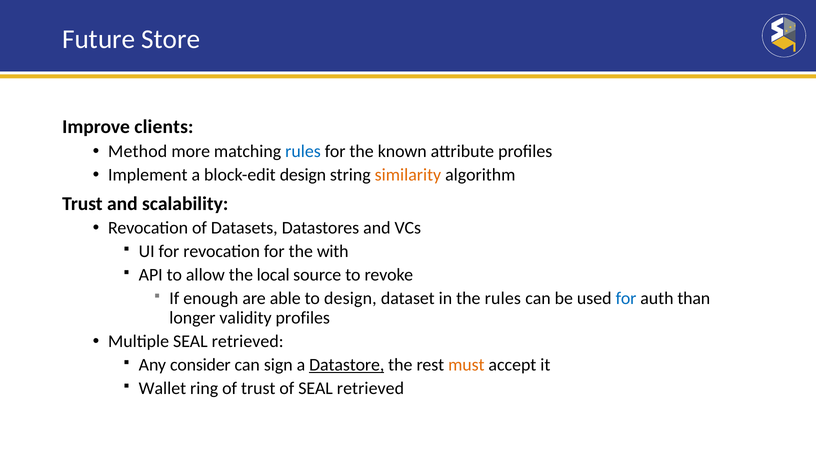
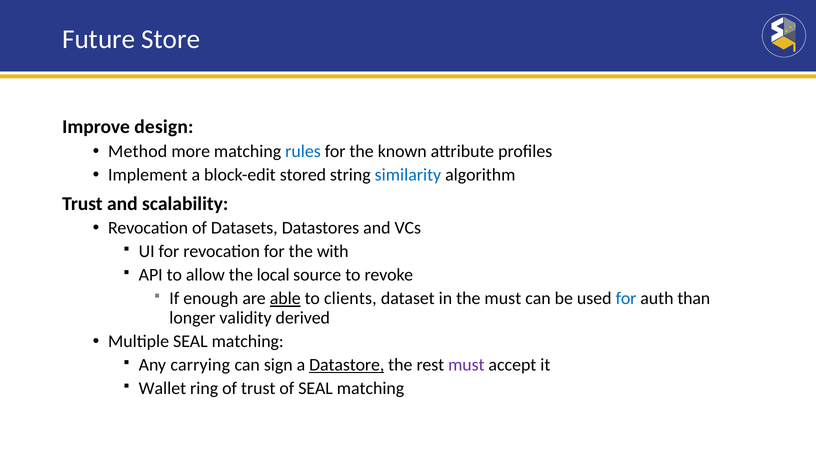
clients: clients -> design (164, 127)
block-edit design: design -> stored (303, 175)
similarity colour: orange -> blue (408, 175)
able underline: none -> present (285, 299)
to design: design -> clients (350, 299)
the rules: rules -> must (503, 299)
validity profiles: profiles -> derived (303, 318)
Multiple SEAL retrieved: retrieved -> matching (248, 341)
consider: consider -> carrying (200, 365)
must colour: orange -> purple (466, 365)
of SEAL retrieved: retrieved -> matching (371, 388)
